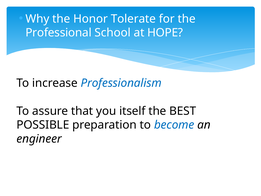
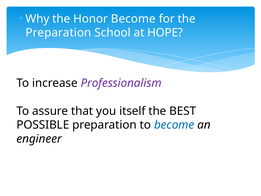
Honor Tolerate: Tolerate -> Become (133, 19)
Professional: Professional -> Preparation (58, 33)
Professionalism colour: blue -> purple (121, 83)
